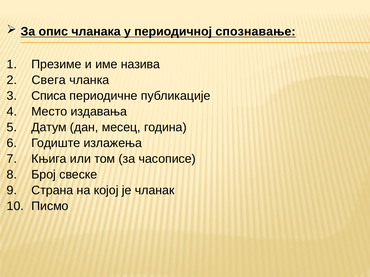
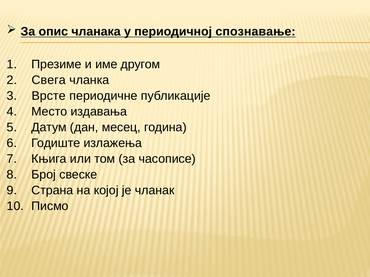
назива: назива -> другом (140, 65)
Списа: Списа -> Врсте (49, 96)
